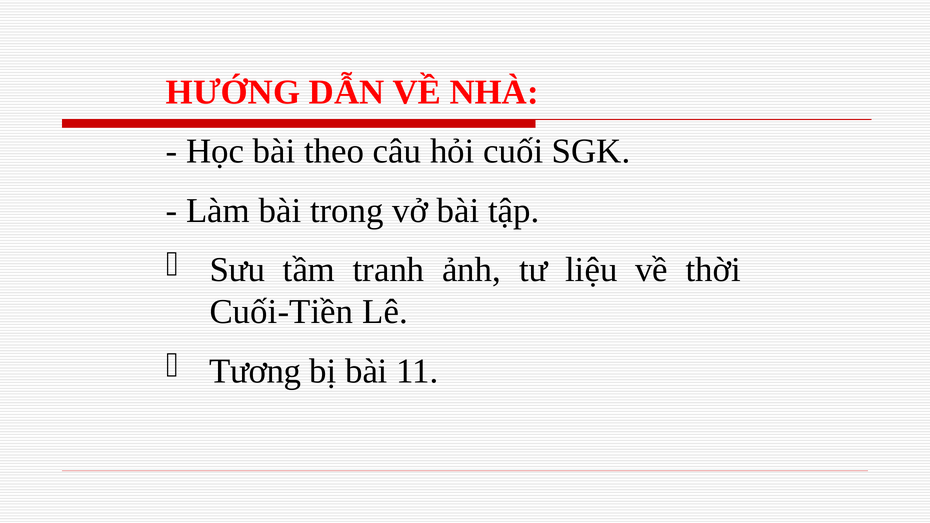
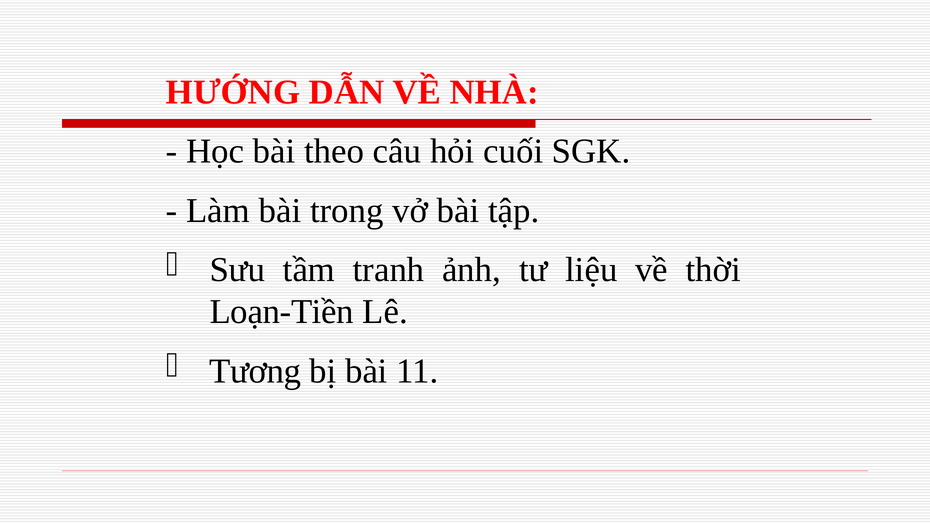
Cuối-Tiền: Cuối-Tiền -> Loạn-Tiền (282, 312)
